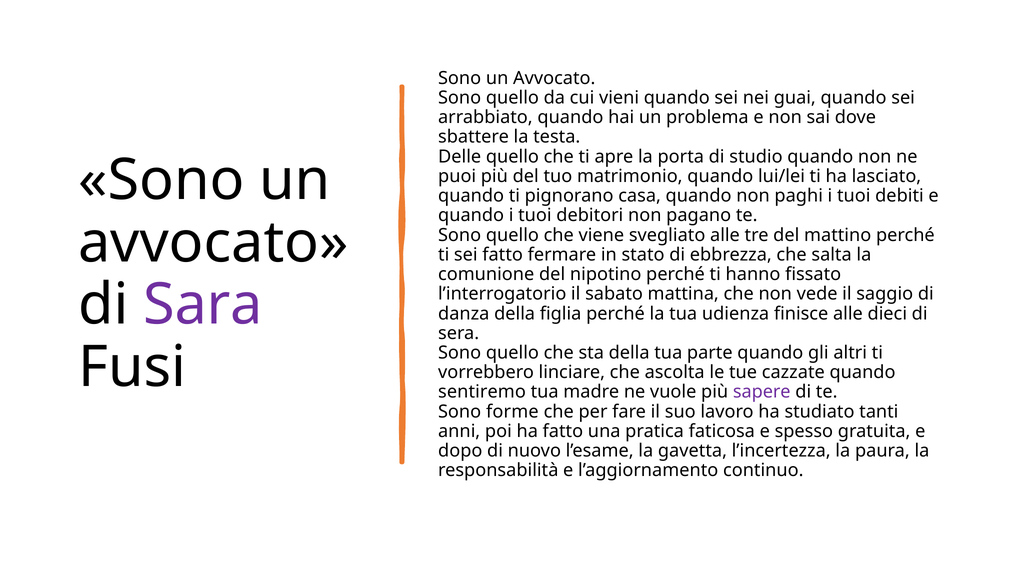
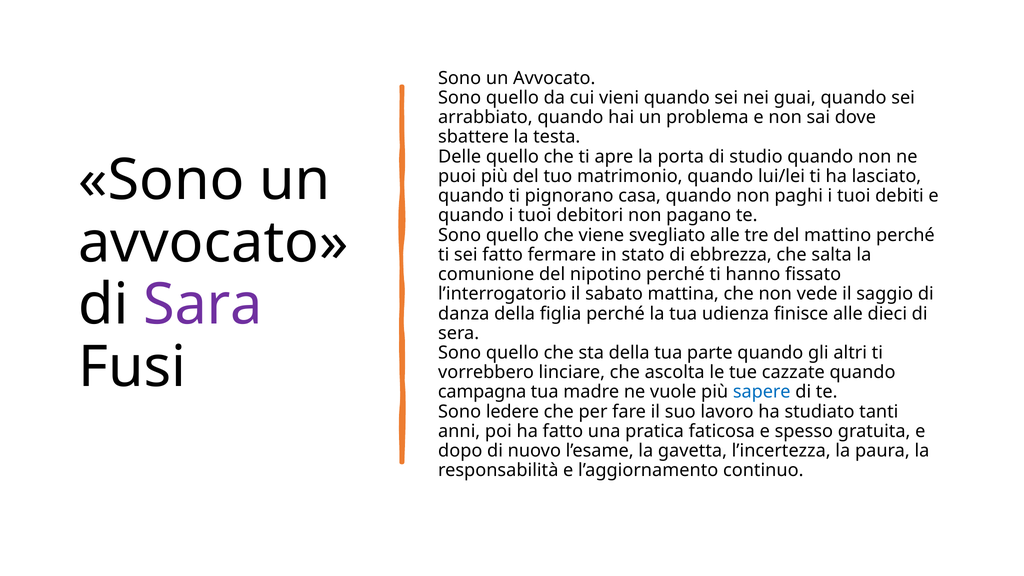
sentiremo: sentiremo -> campagna (482, 392)
sapere colour: purple -> blue (762, 392)
forme: forme -> ledere (513, 412)
